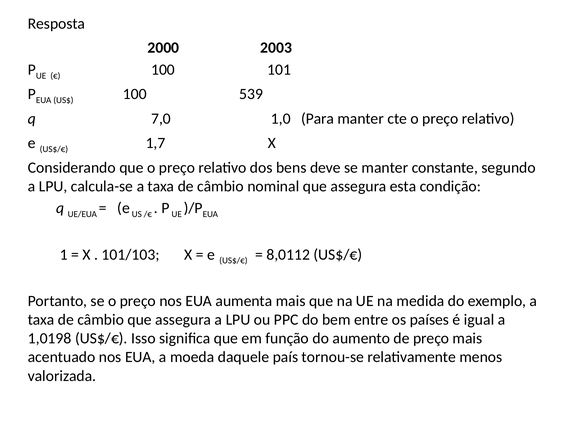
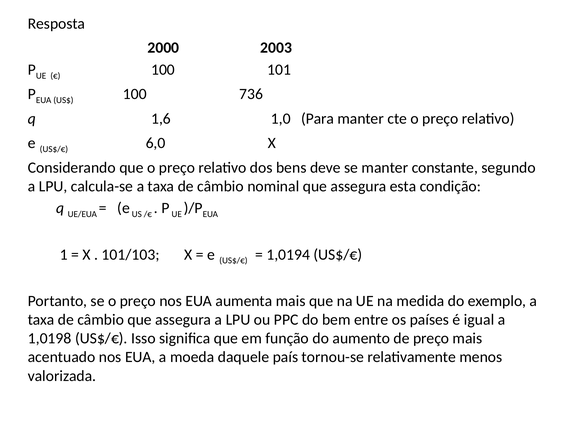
539: 539 -> 736 (251, 94)
7,0: 7,0 -> 1,6 (161, 119)
1,7: 1,7 -> 6,0 (156, 143)
8,0112: 8,0112 -> 1,0194 (288, 255)
